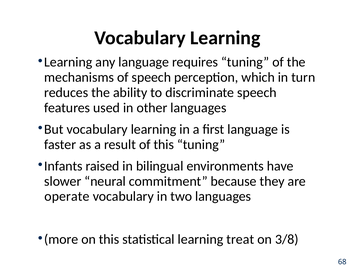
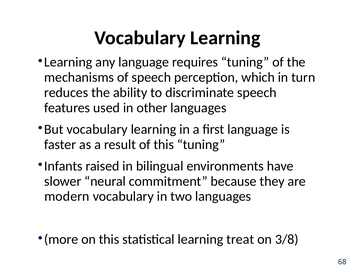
operate: operate -> modern (67, 197)
